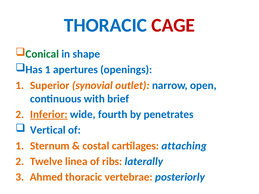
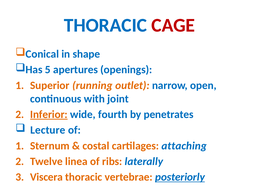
Conical colour: green -> blue (42, 54)
Has 1: 1 -> 5 (48, 70)
synovial: synovial -> running (92, 85)
brief: brief -> joint (118, 99)
Vertical: Vertical -> Lecture (48, 130)
Ahmed: Ahmed -> Viscera (46, 177)
posteriorly underline: none -> present (180, 177)
